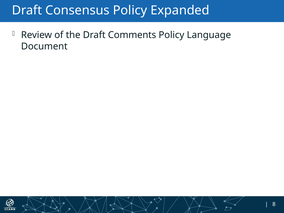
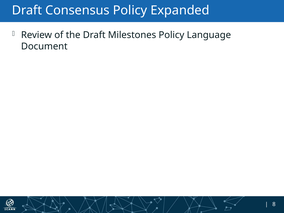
Comments: Comments -> Milestones (132, 35)
